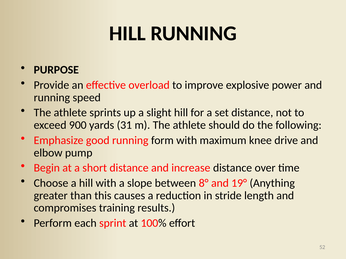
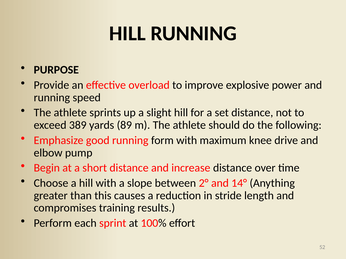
900: 900 -> 389 (78, 125)
31: 31 -> 89 (124, 125)
8°: 8° -> 2° (204, 183)
19°: 19° -> 14° (239, 183)
